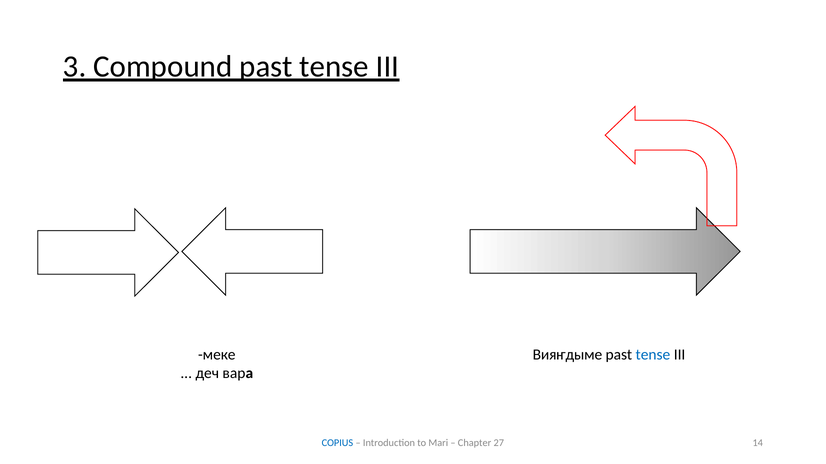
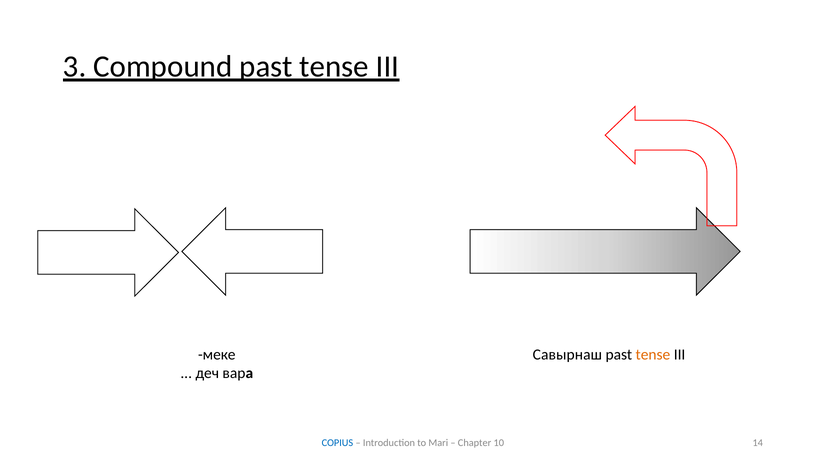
Вияҥдыме: Вияҥдыме -> Савырнаш (567, 355)
tense colour: blue -> orange (653, 355)
27: 27 -> 10 (499, 444)
